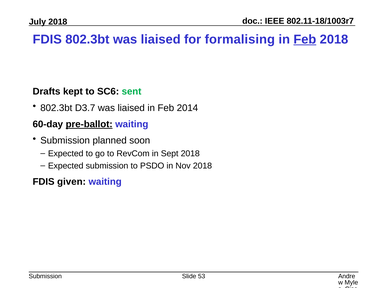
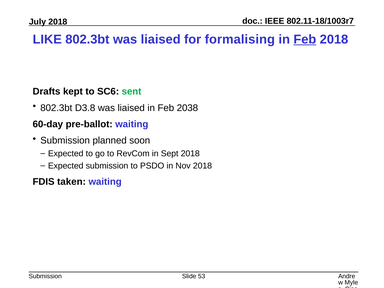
FDIS: FDIS -> LIKE (47, 39)
D3.7: D3.7 -> D3.8 (85, 108)
2014: 2014 -> 2038 (187, 108)
pre-ballot underline: present -> none (89, 124)
given: given -> taken (71, 182)
